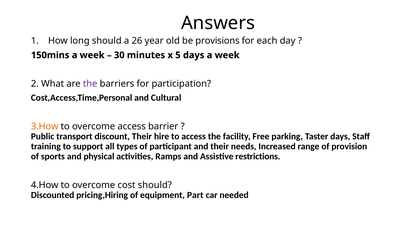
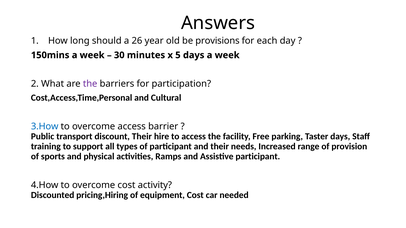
3.How colour: orange -> blue (45, 127)
Assistive restrictions: restrictions -> participant (258, 157)
cost should: should -> activity (155, 185)
equipment Part: Part -> Cost (195, 195)
